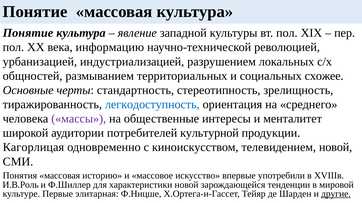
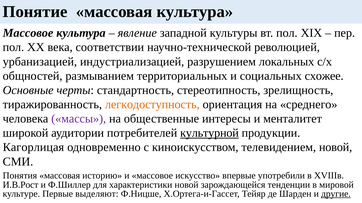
Понятие: Понятие -> Массовое (28, 33)
информацию: информацию -> соответствии (110, 47)
легкодоступность colour: blue -> orange (152, 105)
культурной underline: none -> present (209, 133)
И.В.Роль: И.В.Роль -> И.В.Рост (21, 185)
элитарная: элитарная -> выделяют (97, 194)
